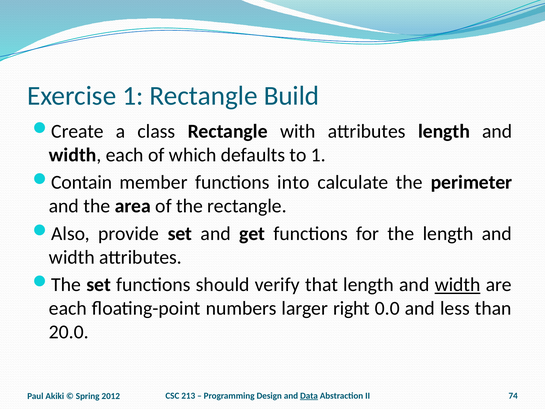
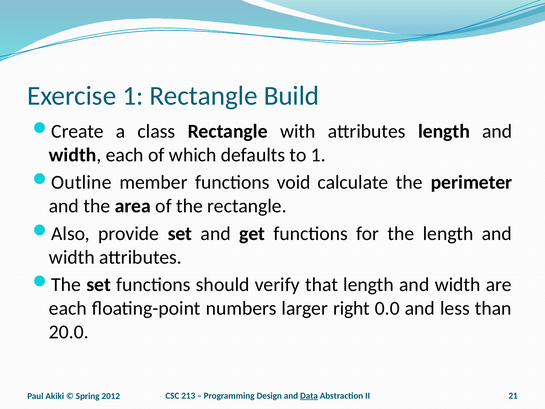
Contain: Contain -> Outline (81, 182)
into: into -> void (294, 182)
width underline: present -> none (458, 285)
74: 74 -> 21 (513, 396)
